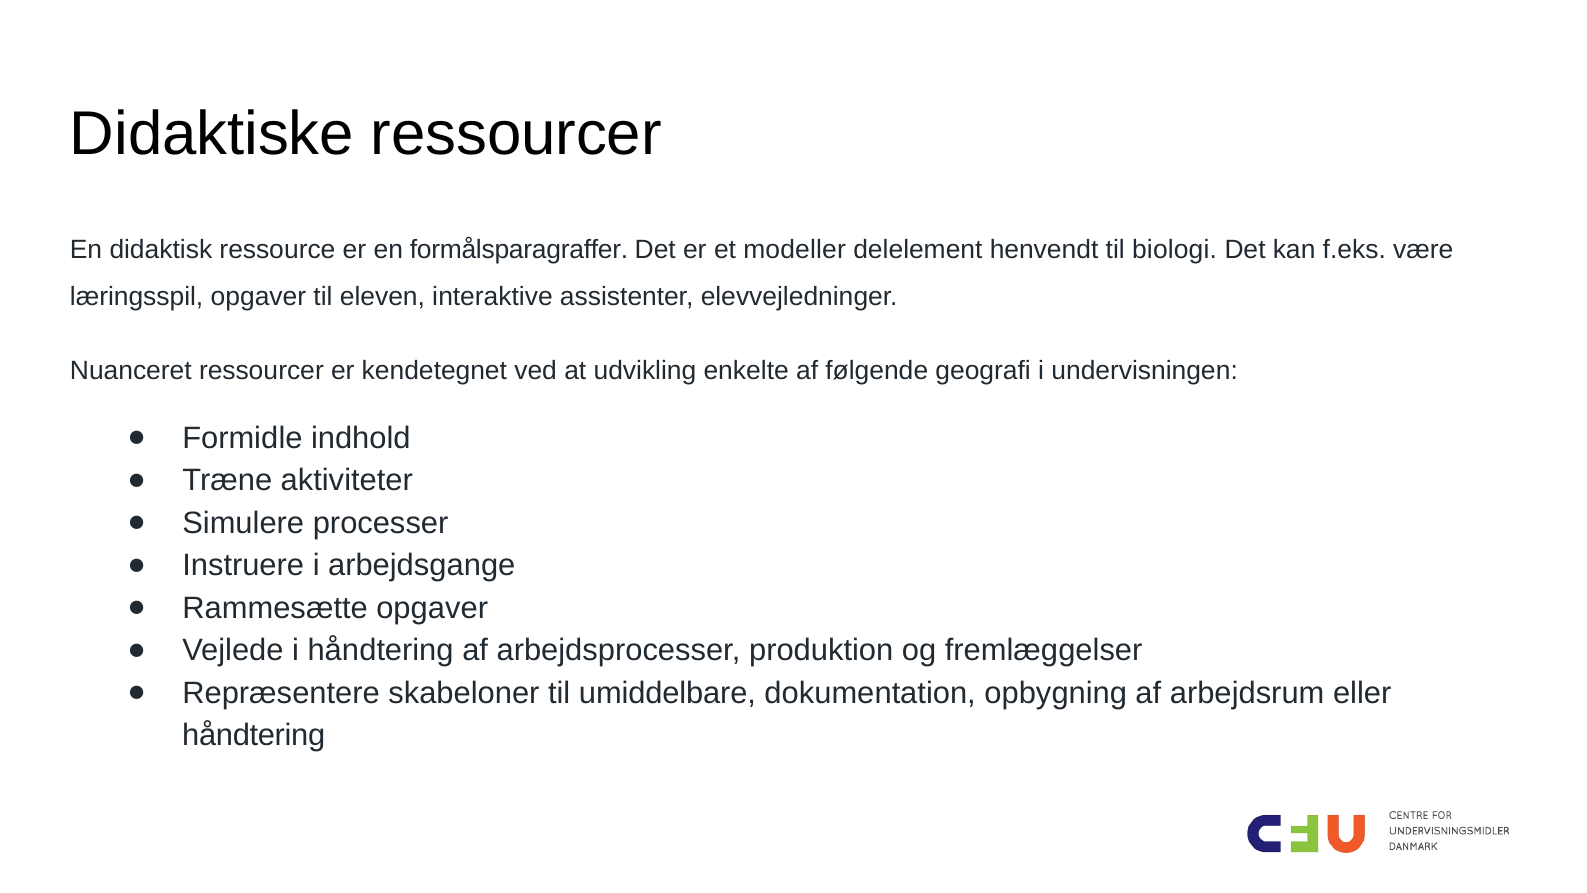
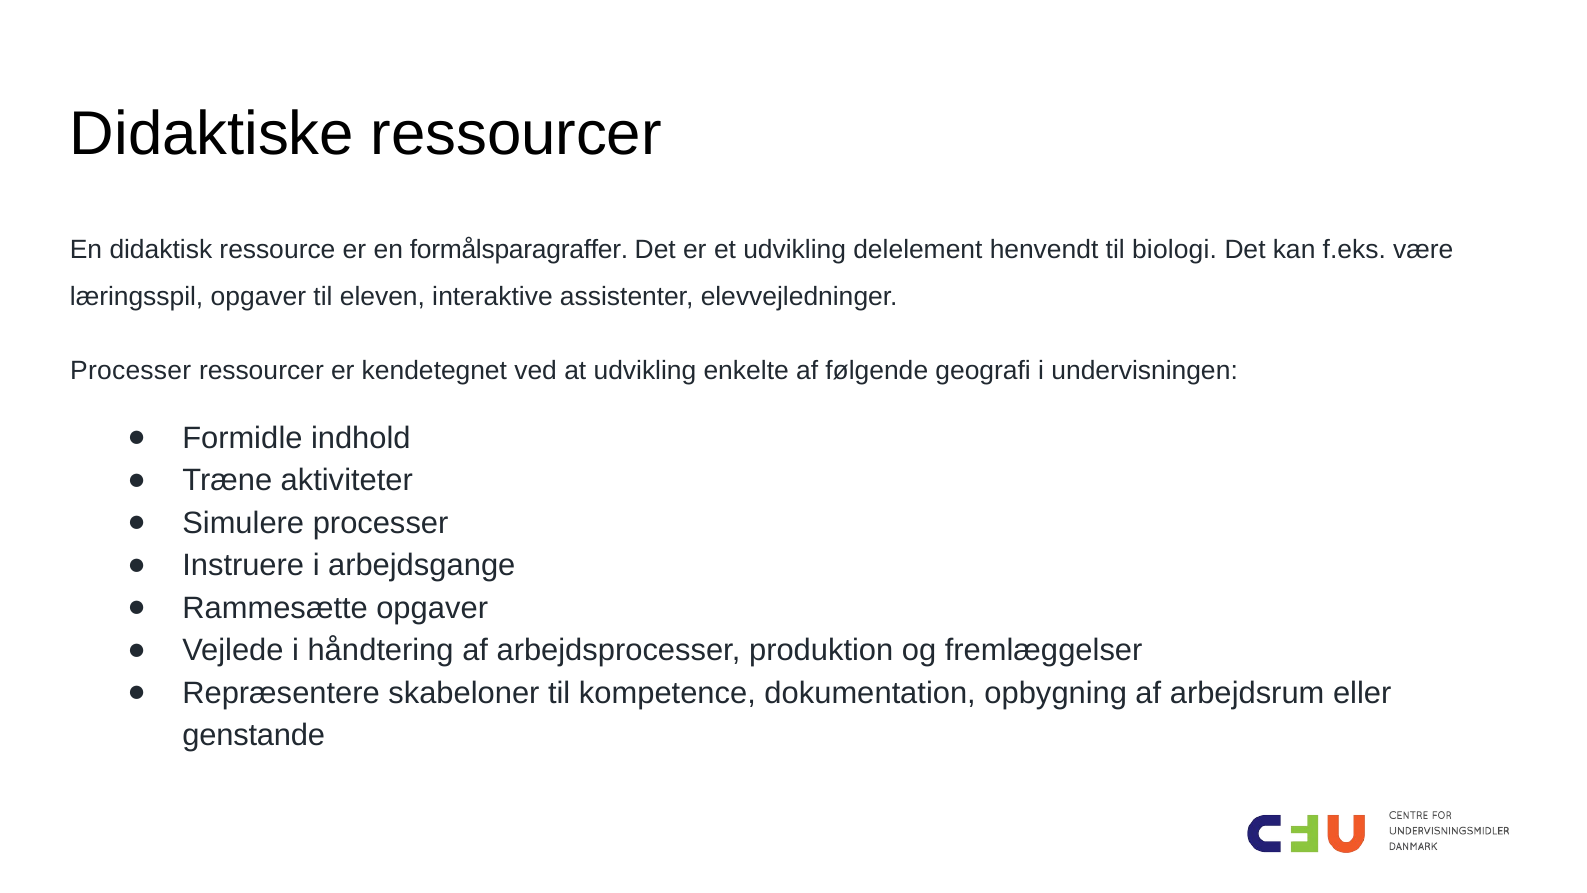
et modeller: modeller -> udvikling (795, 249)
Nuanceret: Nuanceret -> Processer (131, 371)
umiddelbare: umiddelbare -> kompetence (667, 693)
håndtering: håndtering -> genstande (254, 736)
